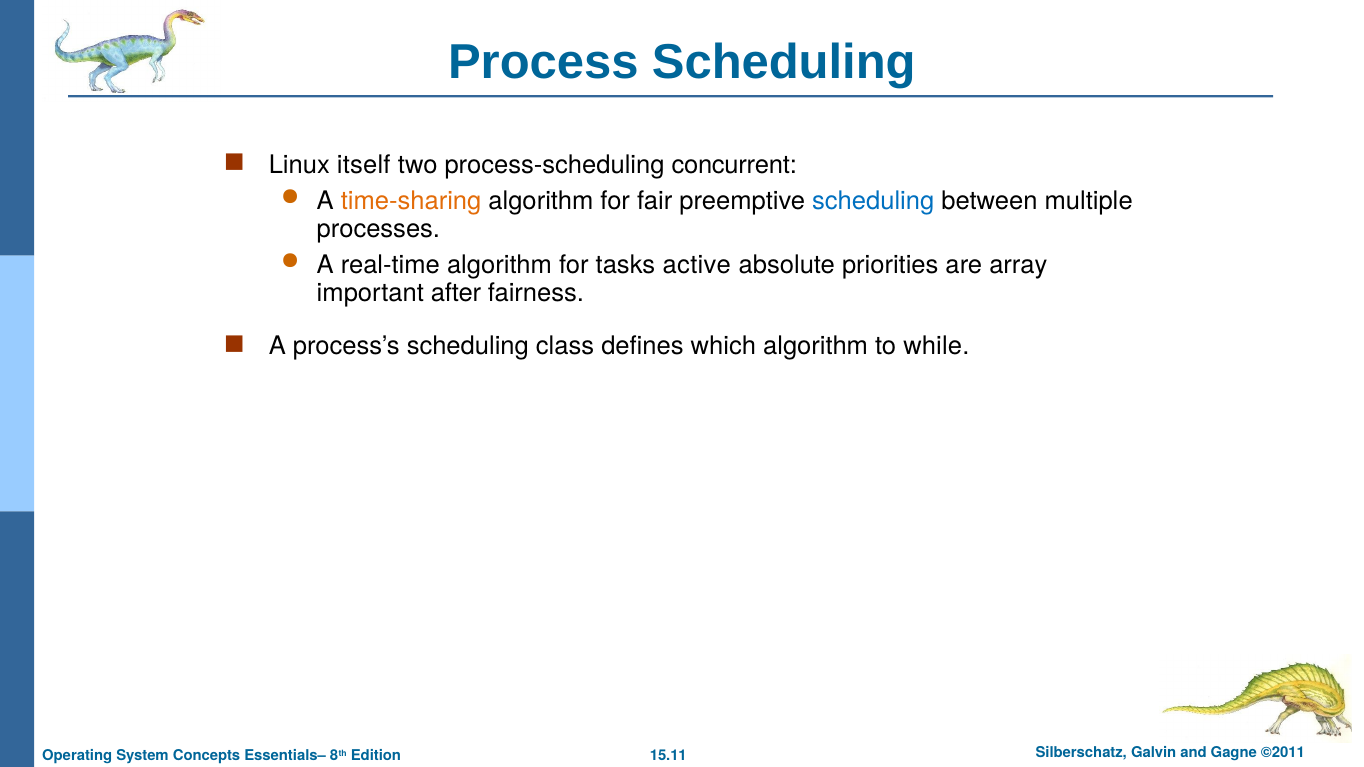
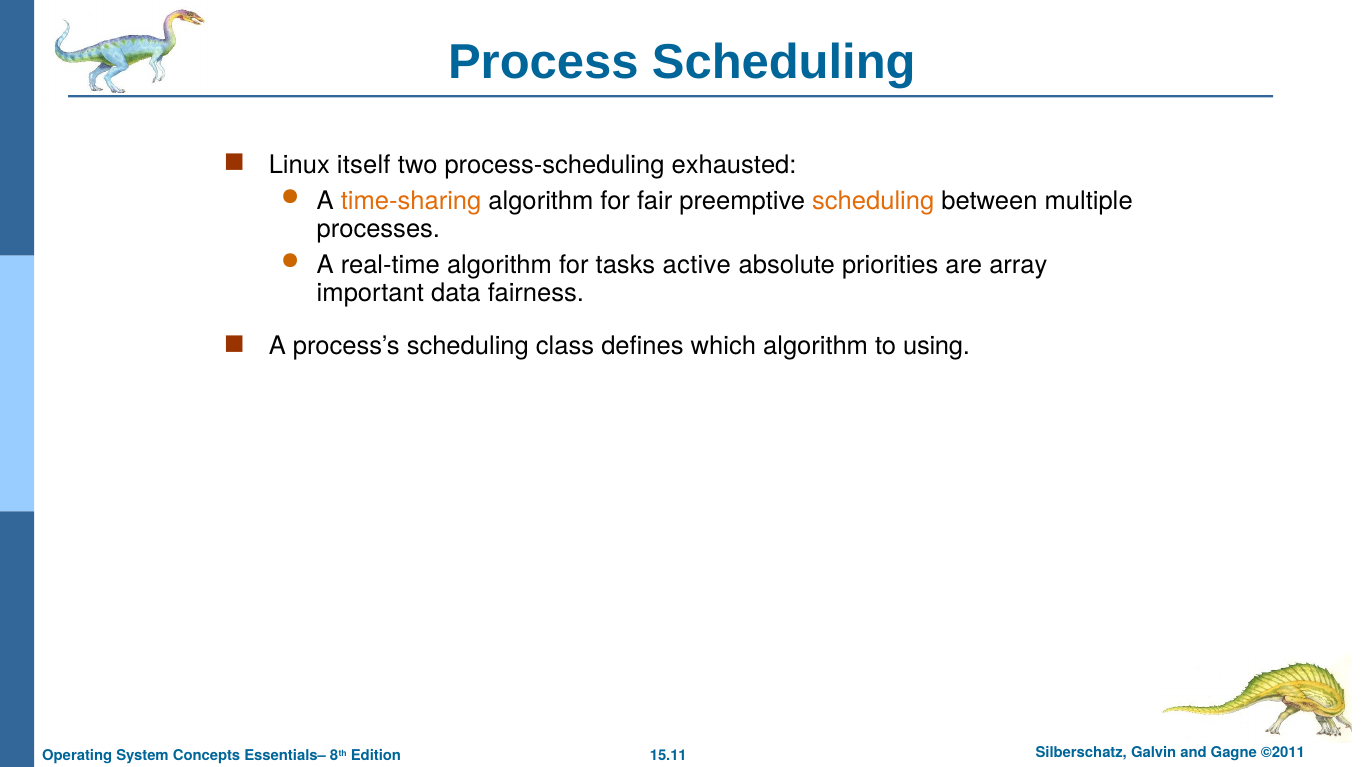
concurrent: concurrent -> exhausted (734, 165)
scheduling colour: blue -> orange (873, 201)
after: after -> data (456, 293)
while: while -> using (937, 347)
